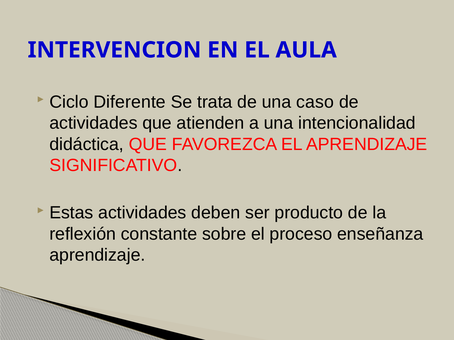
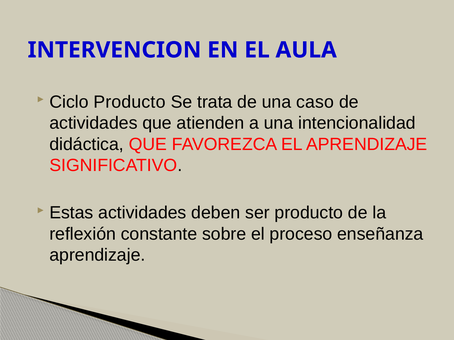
Ciclo Diferente: Diferente -> Producto (130, 102)
